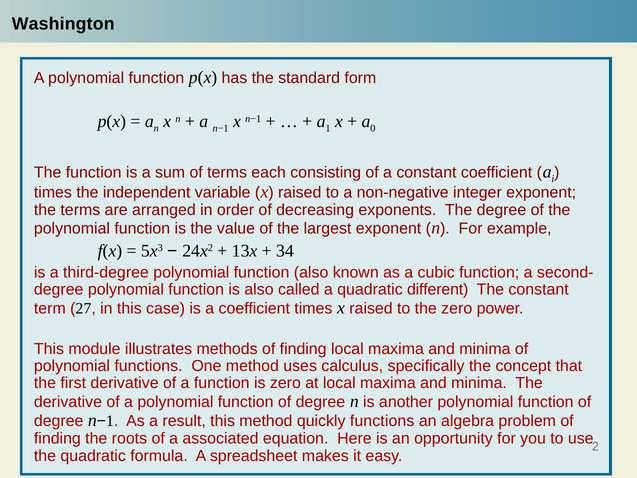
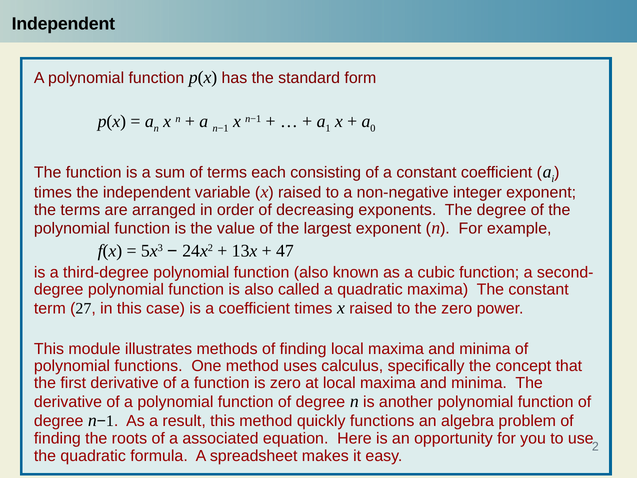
Washington: Washington -> Independent (63, 24)
34: 34 -> 47 (285, 251)
quadratic different: different -> maxima (438, 289)
